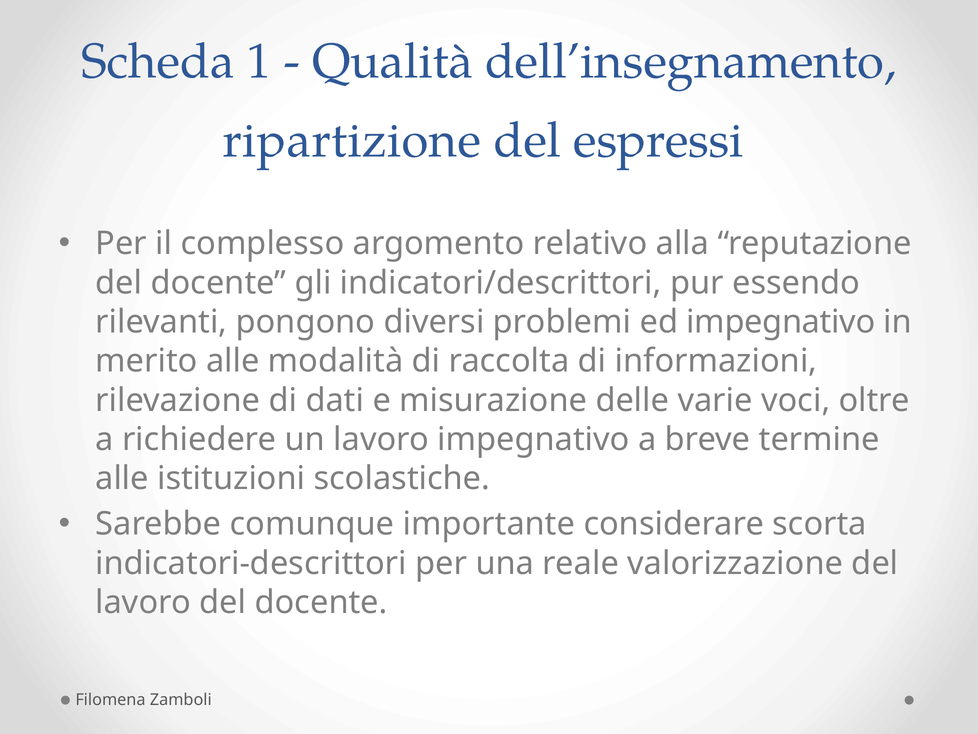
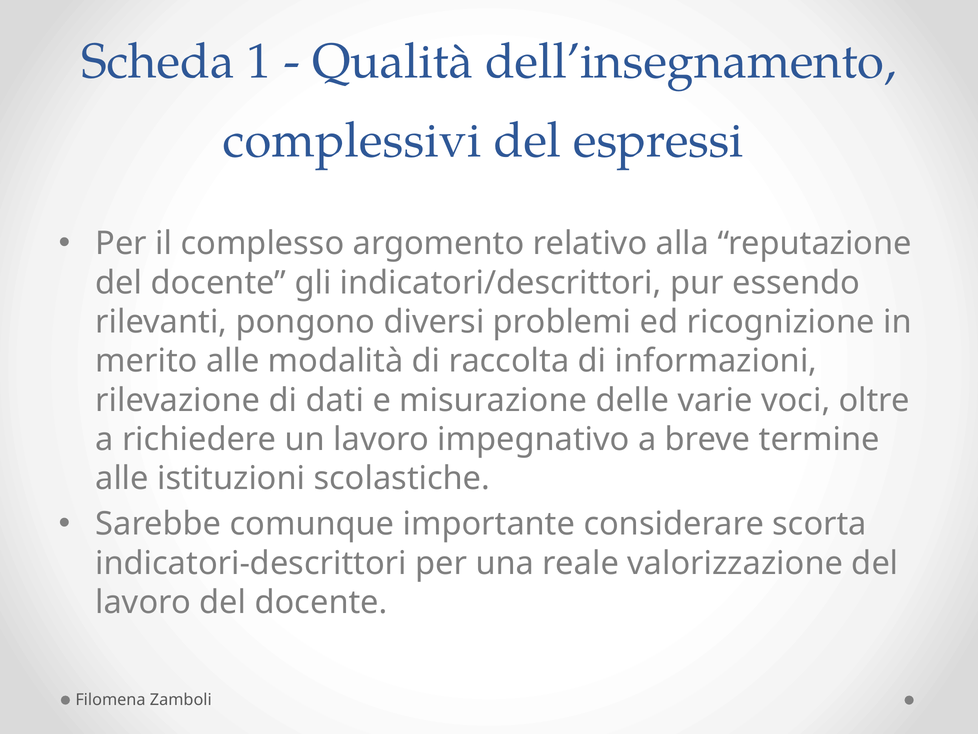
ripartizione: ripartizione -> complessivi (352, 140)
ed impegnativo: impegnativo -> ricognizione (781, 322)
